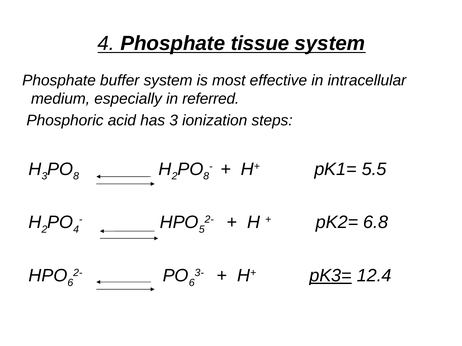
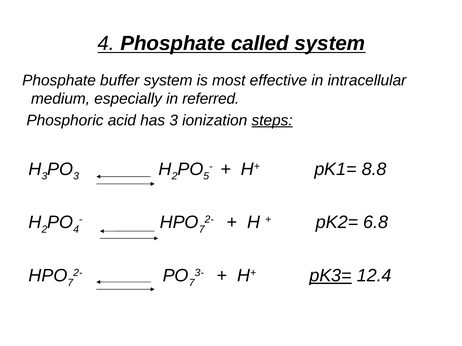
tissue: tissue -> called (260, 43)
steps underline: none -> present (272, 120)
8: 8 -> 3 (76, 176)
8: 8 -> 5 (206, 176)
5.5: 5.5 -> 8.8 (374, 169)
5: 5 -> 7 (202, 230)
6: 6 -> 7 (70, 283)
6: 6 -> 7 (192, 283)
